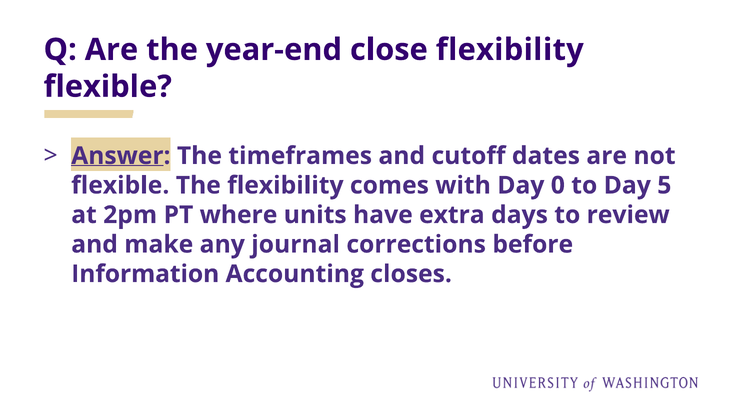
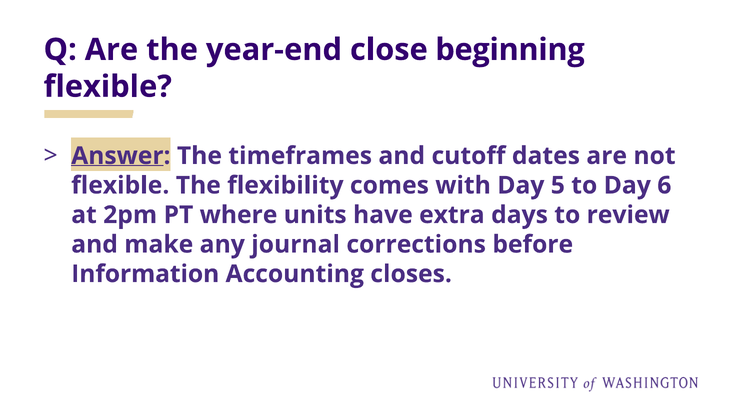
close flexibility: flexibility -> beginning (510, 50)
0: 0 -> 5 (558, 185)
5: 5 -> 6 (664, 185)
